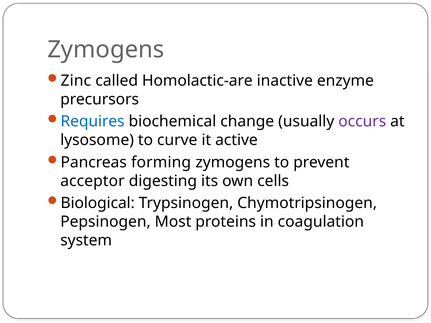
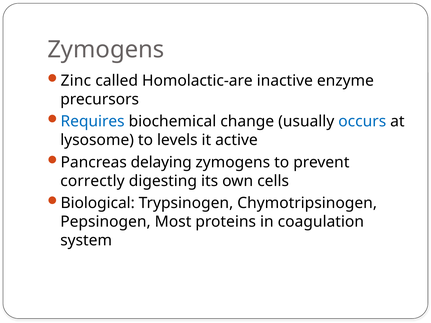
occurs colour: purple -> blue (362, 122)
curve: curve -> levels (177, 140)
forming: forming -> delaying (161, 162)
acceptor: acceptor -> correctly (92, 181)
